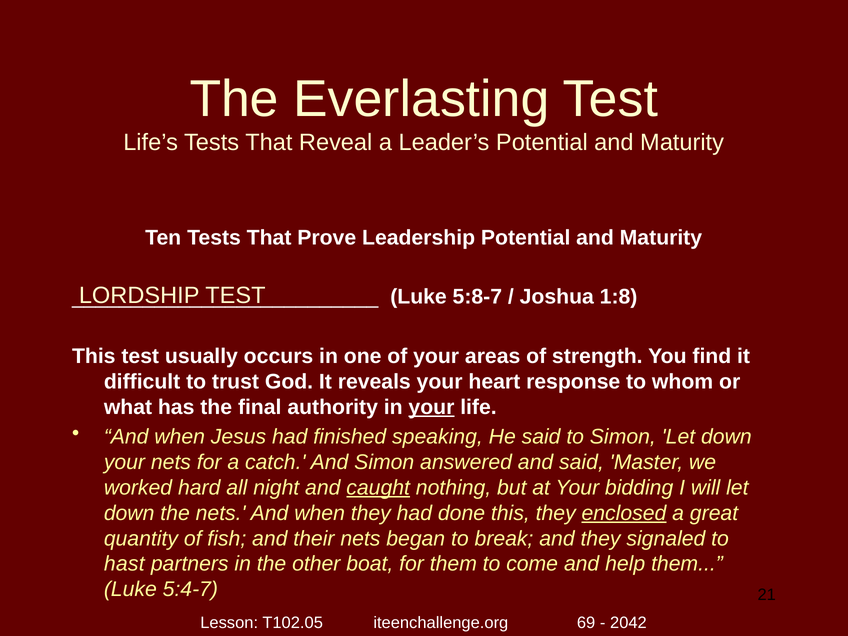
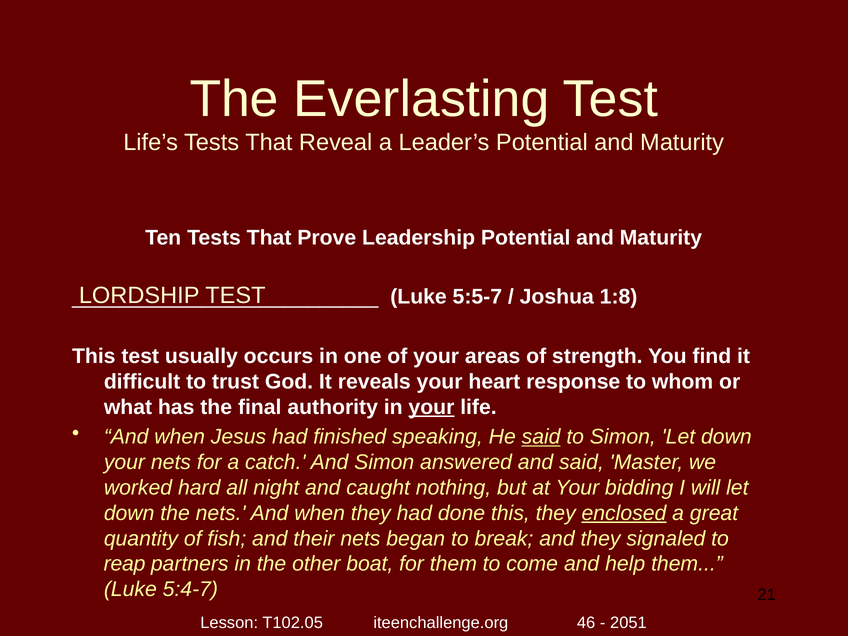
5:8-7: 5:8-7 -> 5:5-7 (477, 297)
said underline: none -> present (541, 437)
caught underline: present -> none (378, 488)
hast: hast -> reap (125, 564)
69: 69 -> 46 (586, 623)
2042: 2042 -> 2051 (628, 623)
